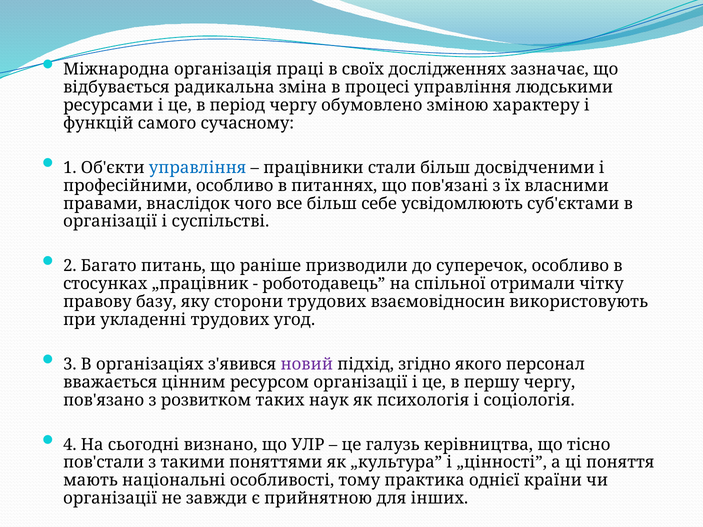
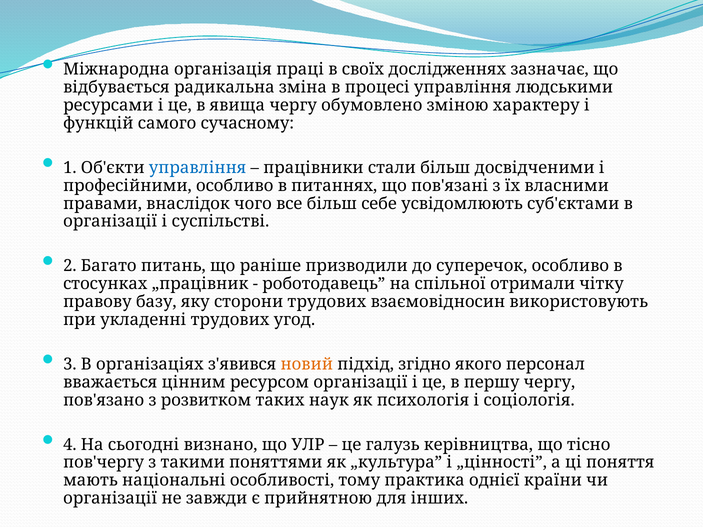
період: період -> явища (237, 105)
новий colour: purple -> orange (307, 364)
пов'стали: пов'стали -> пов'чергу (104, 463)
